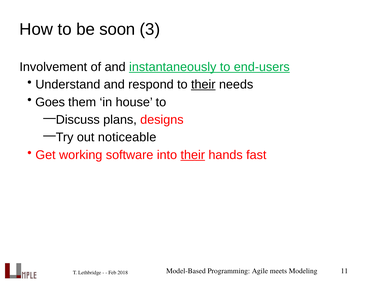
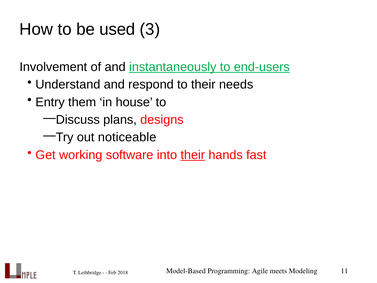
soon: soon -> used (117, 29)
their underline: present -> none (203, 84)
Goes: Goes -> Entry (50, 102)
